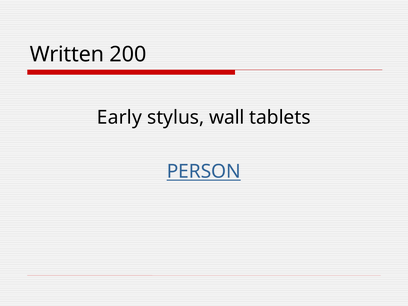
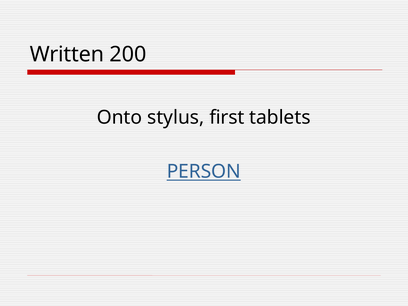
Early: Early -> Onto (119, 117)
wall: wall -> first (227, 117)
